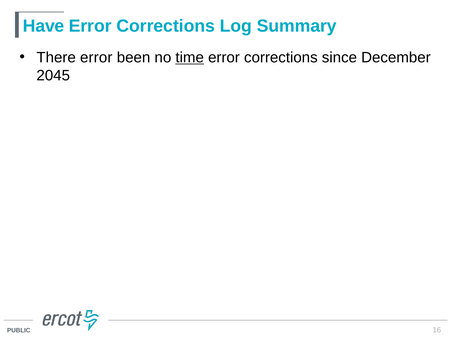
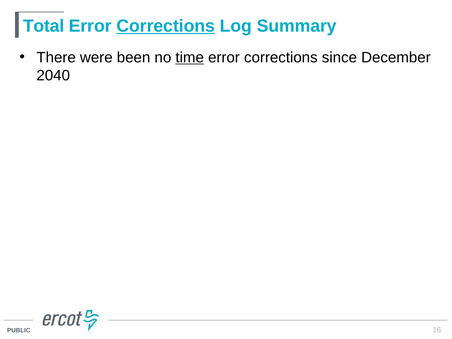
Have: Have -> Total (44, 26)
Corrections underline: none -> present (166, 26)
There error: error -> were (96, 58)
2045: 2045 -> 2040 (53, 76)
